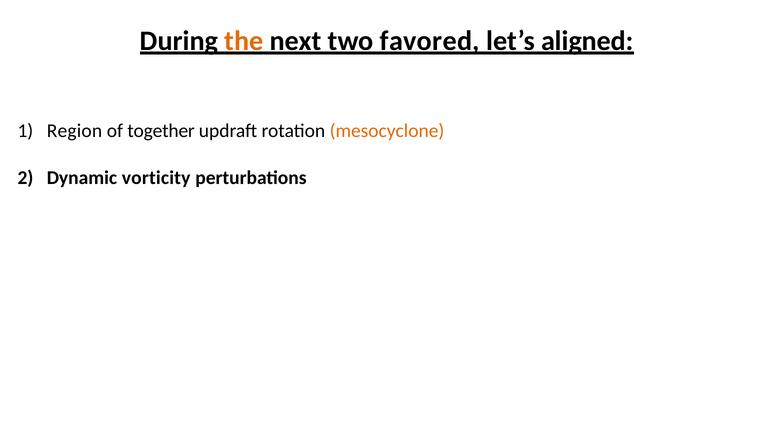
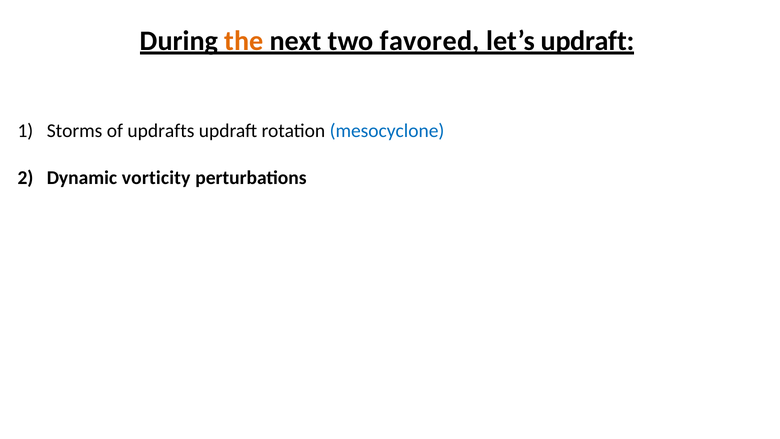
let’s aligned: aligned -> updraft (588, 41)
Region: Region -> Storms (75, 131)
together: together -> updrafts (161, 131)
mesocyclone colour: orange -> blue (387, 131)
